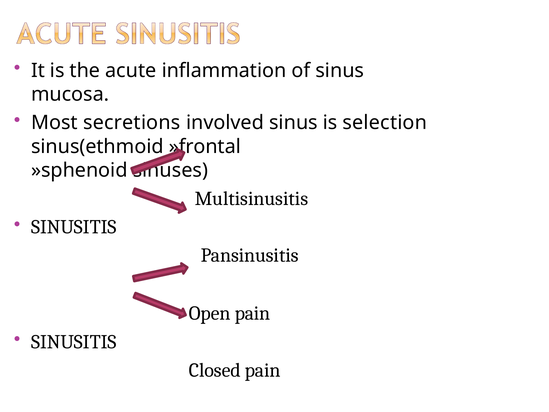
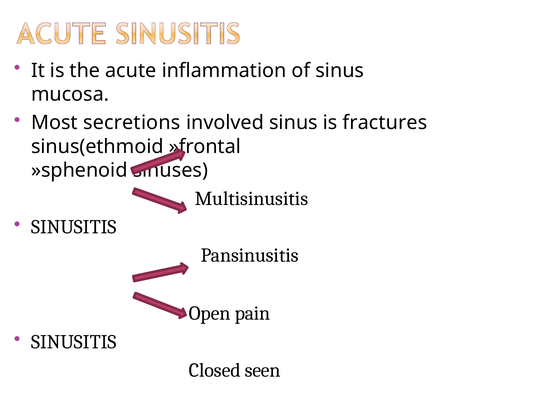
selection: selection -> fractures (385, 123)
Closed pain: pain -> seen (263, 370)
